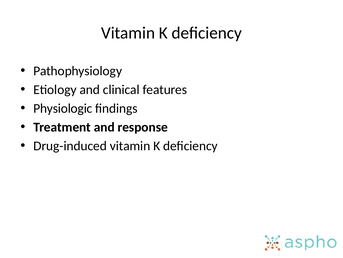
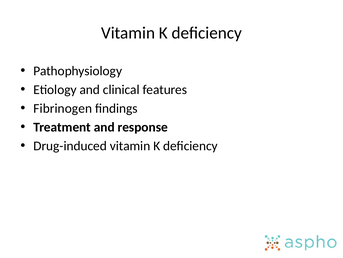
Physiologic: Physiologic -> Fibrinogen (63, 108)
